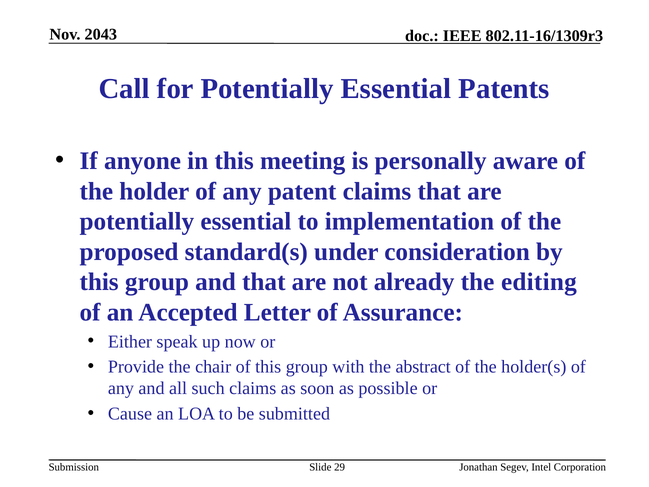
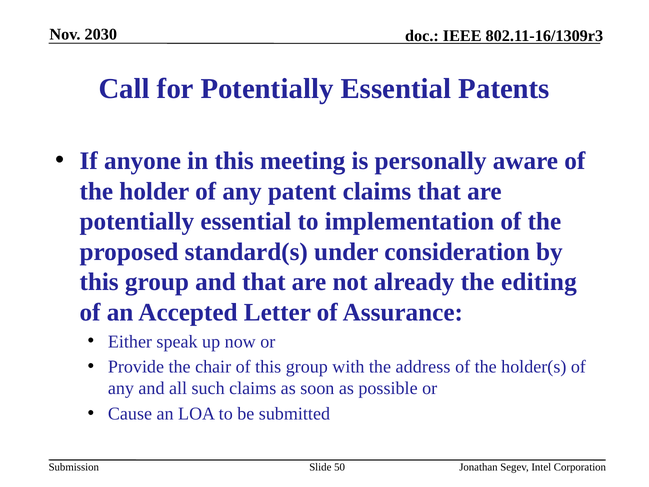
2043: 2043 -> 2030 (101, 34)
abstract: abstract -> address (423, 367)
29: 29 -> 50 (340, 467)
